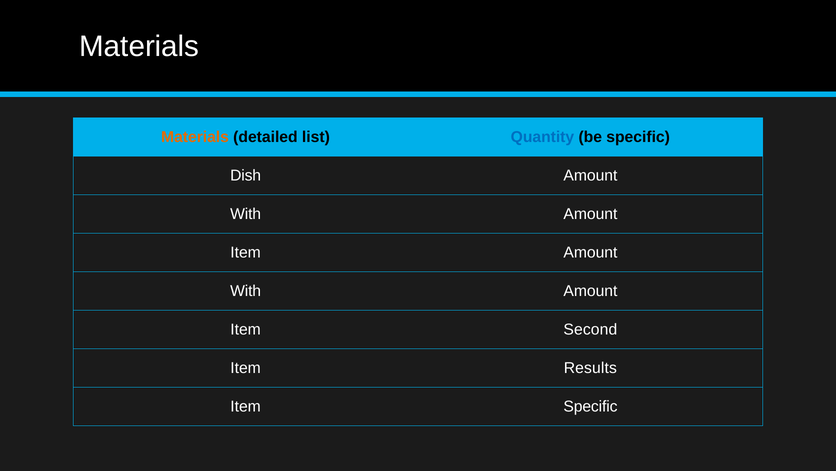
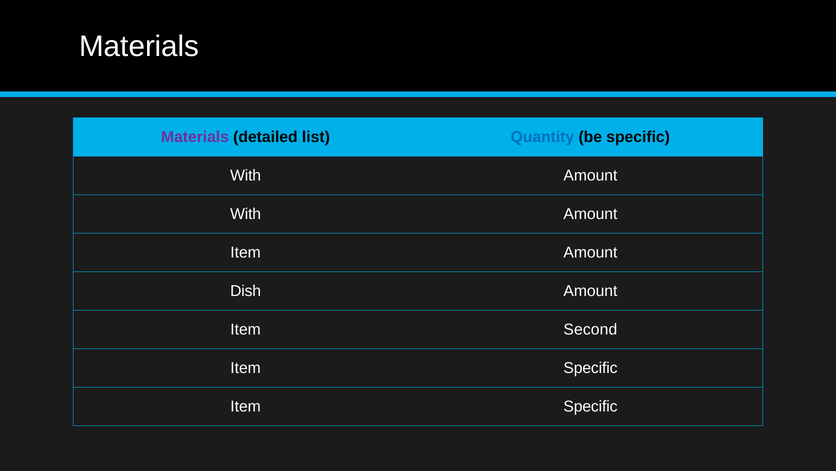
Materials colour: orange -> purple (195, 137)
Dish: Dish -> With (246, 175)
With: With -> Dish (246, 291)
Results: Results -> Specific (590, 368)
